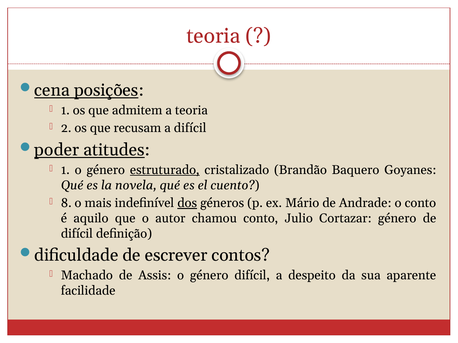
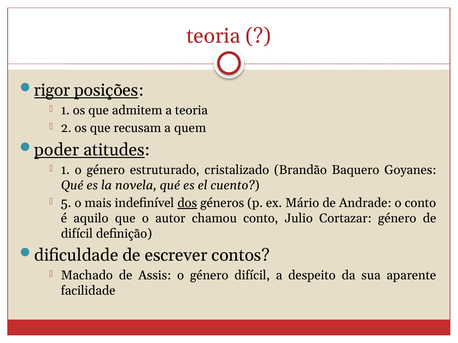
cena: cena -> rigor (52, 90)
a difícil: difícil -> quem (190, 128)
estruturado underline: present -> none (165, 170)
8: 8 -> 5 (66, 203)
